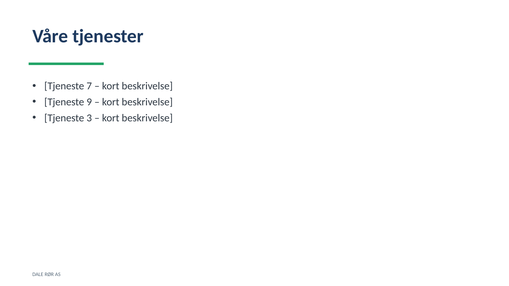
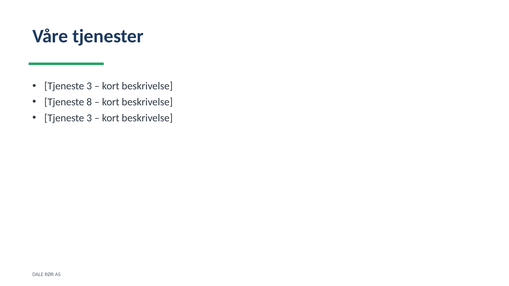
7: 7 -> 3 (89, 86)
9: 9 -> 8 (89, 102)
